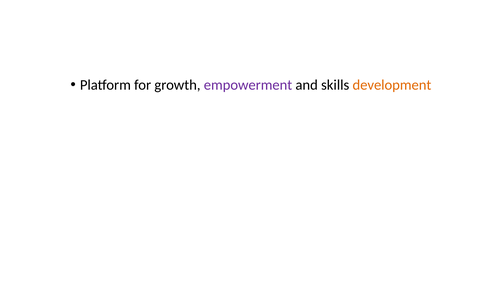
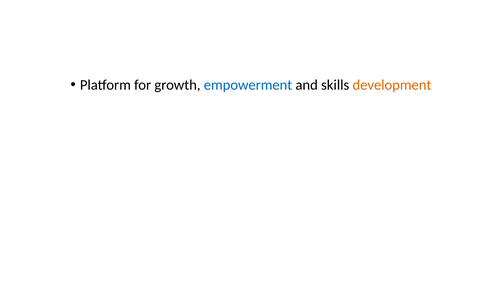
empowerment colour: purple -> blue (248, 85)
